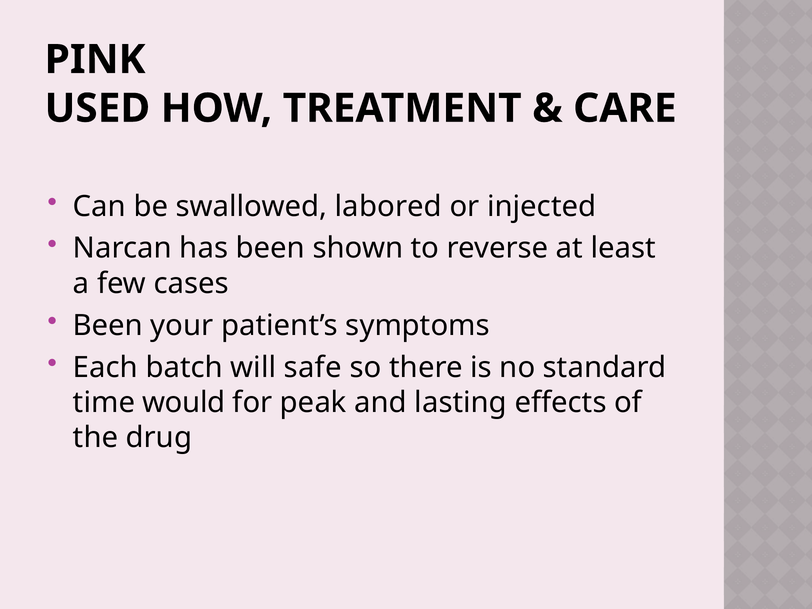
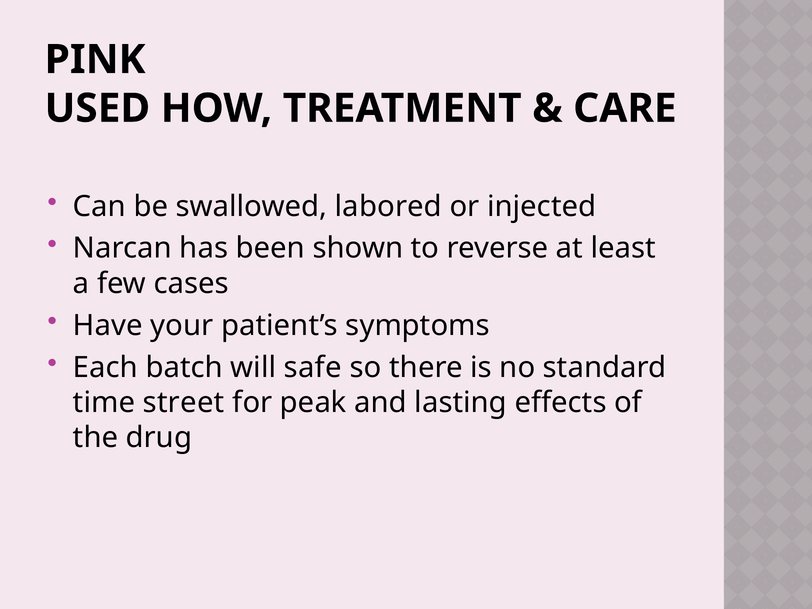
Been: Been -> Have (108, 325)
would: would -> street (184, 402)
